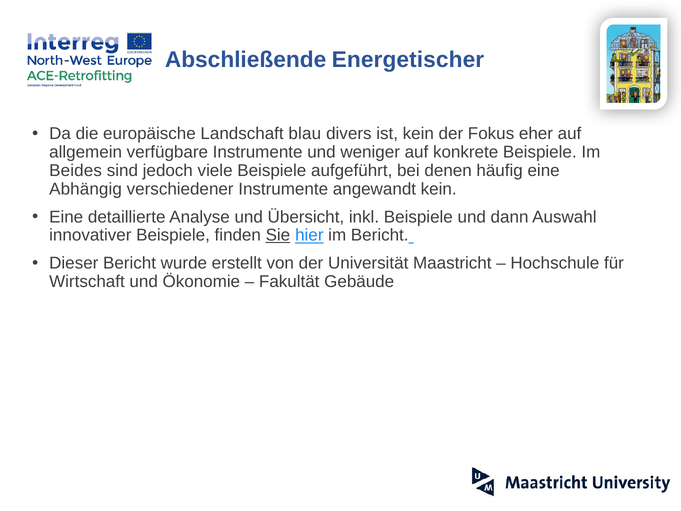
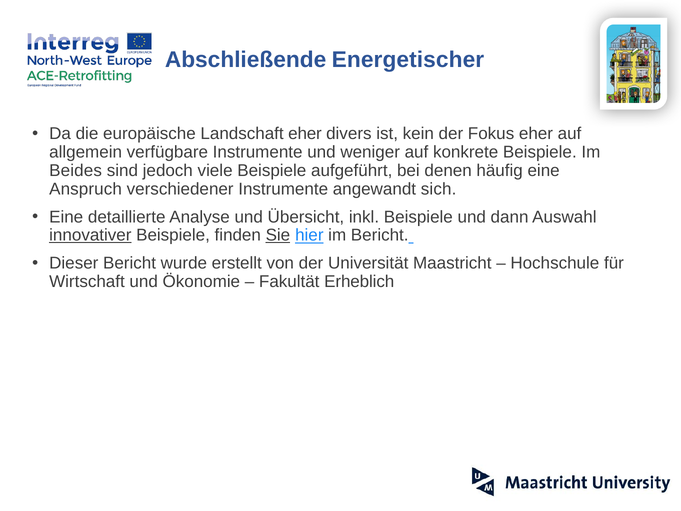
Landschaft blau: blau -> eher (305, 134)
Abhängig: Abhängig -> Anspruch (86, 189)
angewandt kein: kein -> sich (439, 189)
innovativer underline: none -> present (90, 235)
Gebäude: Gebäude -> Erheblich (359, 281)
